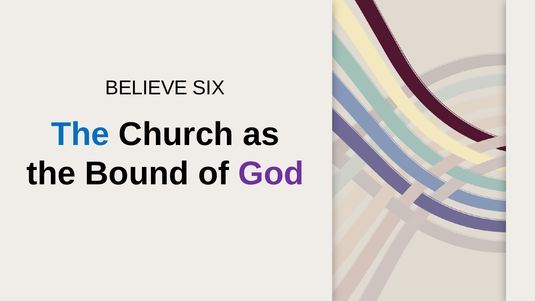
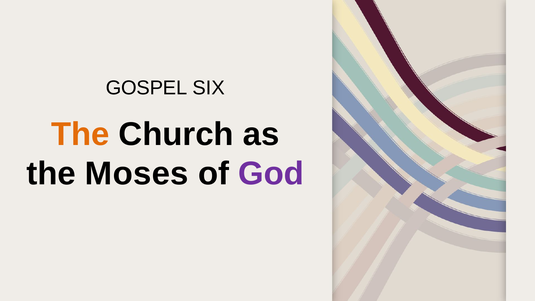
BELIEVE: BELIEVE -> GOSPEL (146, 88)
The colour: blue -> orange (80, 134)
Bound: Bound -> Moses (137, 174)
